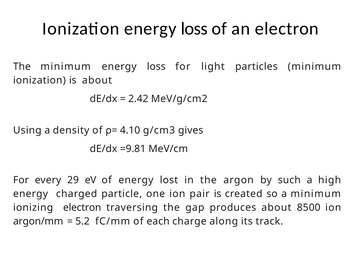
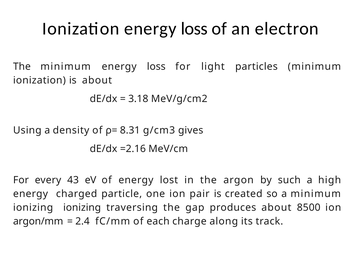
2.42: 2.42 -> 3.18 (138, 99)
4.10: 4.10 -> 8.31 (130, 130)
=9.81: =9.81 -> =2.16 (133, 149)
29: 29 -> 43 (73, 180)
ionizing electron: electron -> ionizing (82, 207)
5.2: 5.2 -> 2.4 (82, 221)
